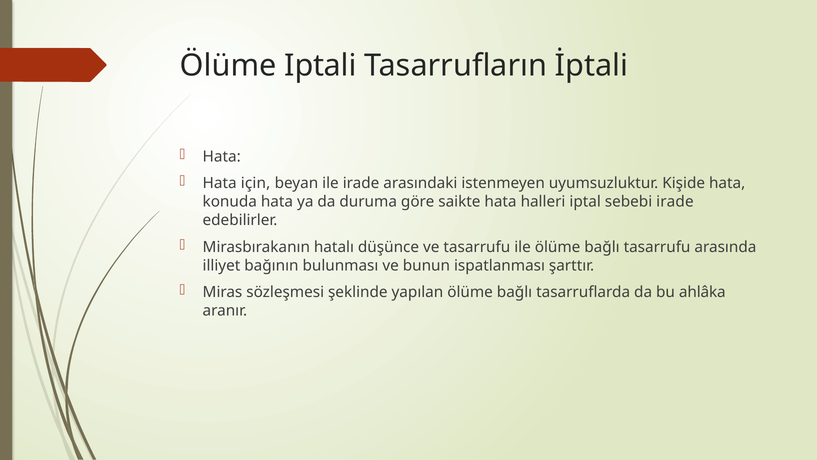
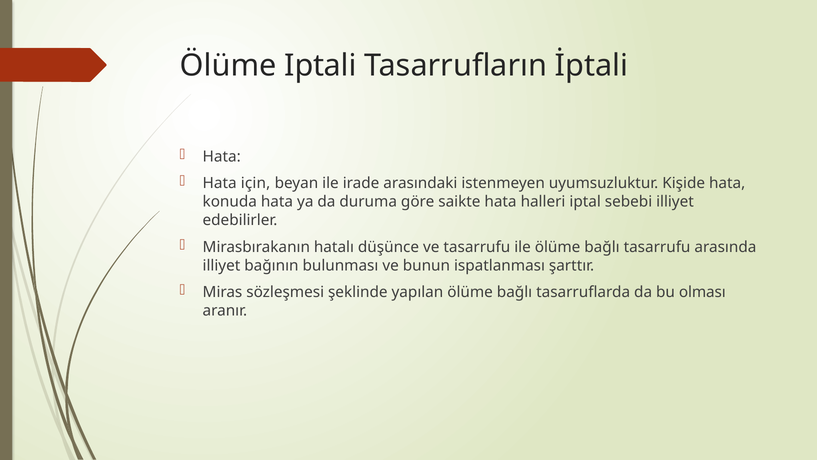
sebebi irade: irade -> illiyet (675, 202)
ahlâka: ahlâka -> olması (702, 292)
